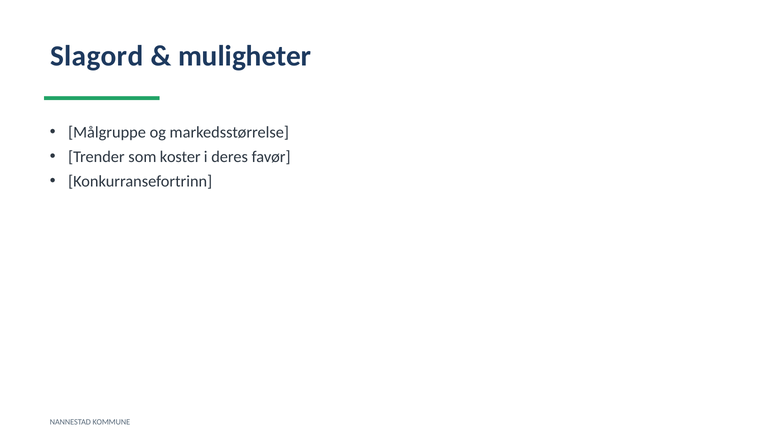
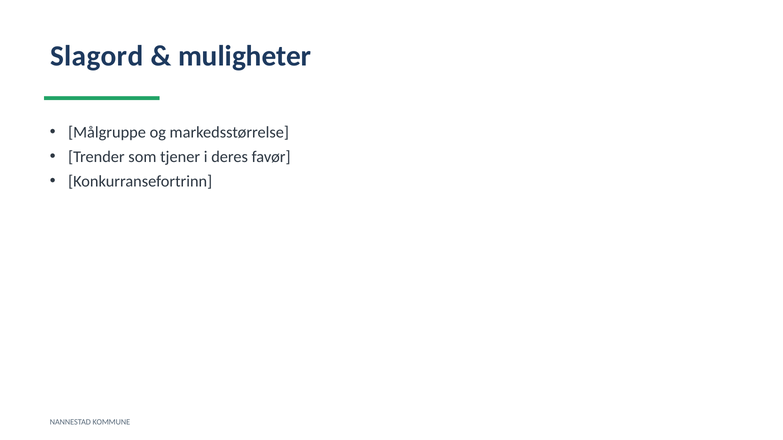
koster: koster -> tjener (180, 157)
